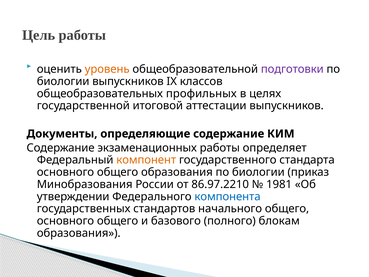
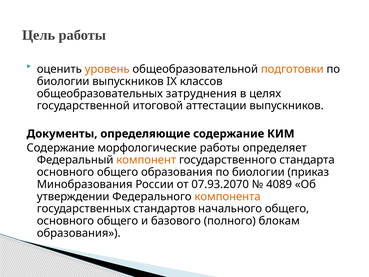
подготовки colour: purple -> orange (292, 69)
профильных: профильных -> затруднения (201, 93)
экзаменационных: экзаменационных -> морфологические (147, 148)
86.97.2210: 86.97.2210 -> 07.93.2070 (220, 184)
1981: 1981 -> 4089 (279, 184)
компонента colour: blue -> orange (228, 196)
